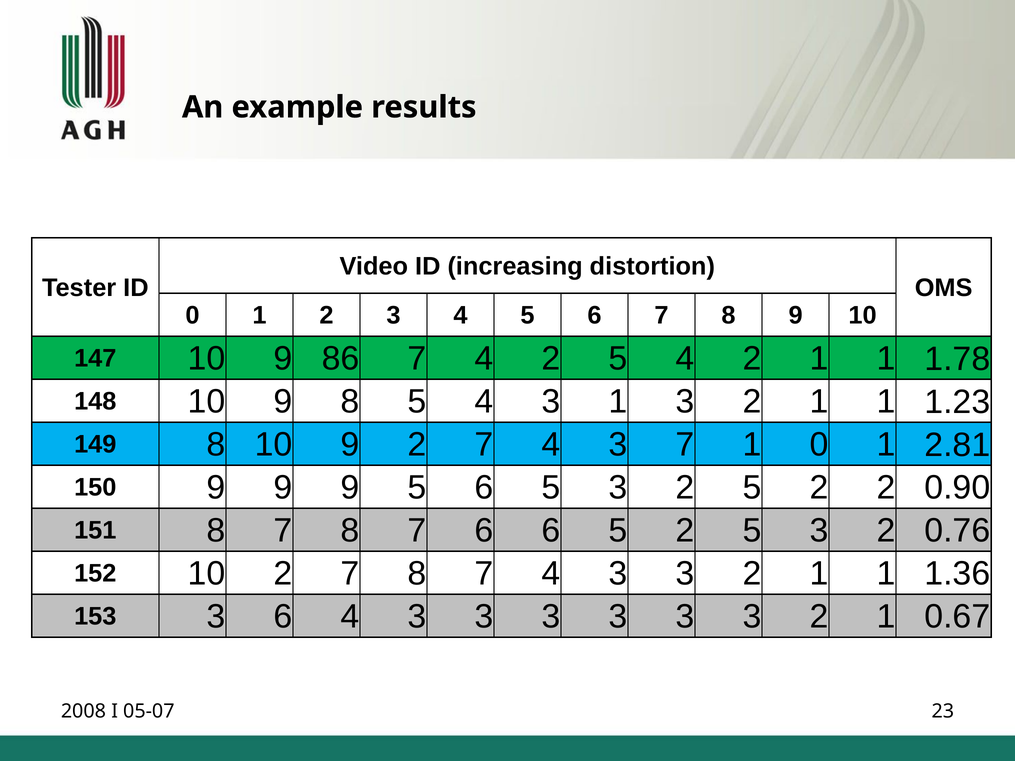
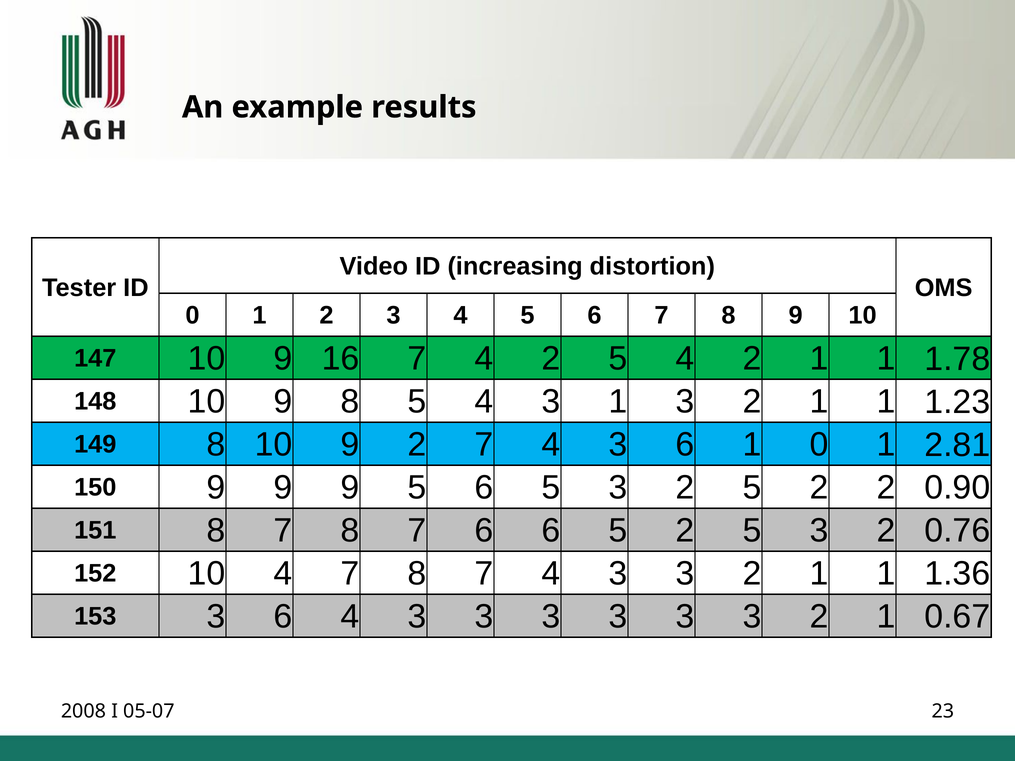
86: 86 -> 16 (340, 359)
4 3 7: 7 -> 6 (685, 445)
10 2: 2 -> 4 (283, 574)
